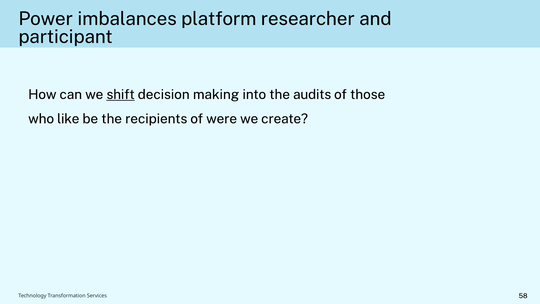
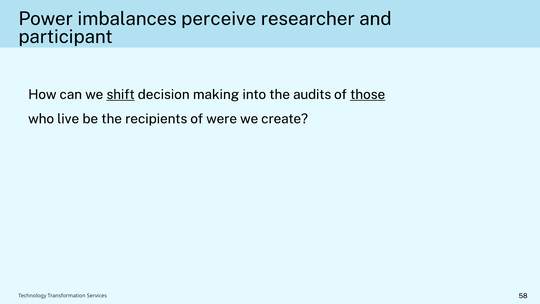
platform: platform -> perceive (219, 19)
those underline: none -> present (368, 94)
like: like -> live (68, 119)
